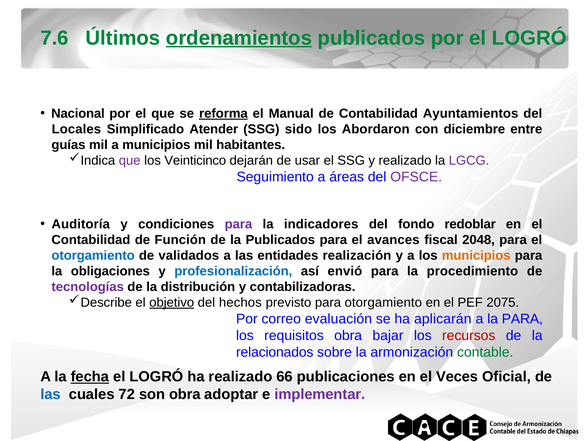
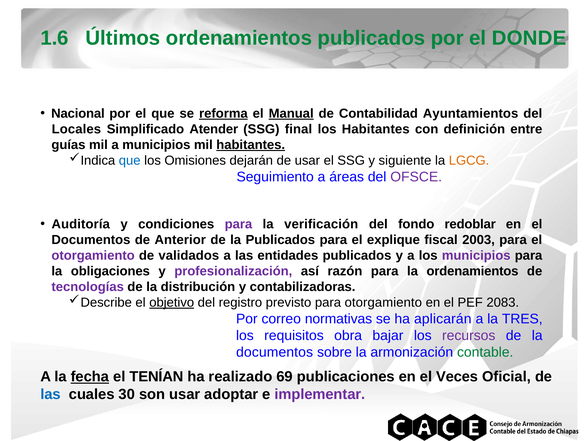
7.6: 7.6 -> 1.6 (55, 38)
ordenamientos underline: present -> none (239, 38)
por el LOGRÓ: LOGRÓ -> DONDE (529, 38)
Manual underline: none -> present (291, 114)
sido: sido -> final (299, 129)
los Abordaron: Abordaron -> Habitantes (376, 129)
diciembre: diciembre -> definición (474, 129)
habitantes underline: none -> present (251, 145)
que colour: purple -> blue (130, 161)
Veinticinco: Veinticinco -> Omisiones (195, 161)
y realizado: realizado -> siguiente (405, 161)
LGCG colour: purple -> orange (469, 161)
indicadores: indicadores -> verificación (321, 224)
Contabilidad: Contabilidad -> Documentos (91, 240)
Función: Función -> Anterior (180, 240)
avances: avances -> explique (393, 240)
2048: 2048 -> 2003 (478, 240)
otorgamiento colour: blue -> purple (93, 256)
entidades realización: realización -> publicados (357, 256)
municipios colour: orange -> purple (476, 256)
profesionalización colour: blue -> purple (233, 271)
envió: envió -> razón (345, 271)
la procedimiento: procedimiento -> ordenamientos (473, 271)
hechos: hechos -> registro (240, 303)
2075: 2075 -> 2083 (503, 303)
evaluación: evaluación -> normativas (338, 319)
la PARA: PARA -> TRES (522, 319)
recursos colour: red -> purple (469, 335)
relacionados: relacionados -> documentos (275, 352)
LOGRÓ: LOGRÓ -> TENÍAN (157, 377)
66: 66 -> 69 (285, 377)
72: 72 -> 30 (127, 394)
son obra: obra -> usar (185, 394)
